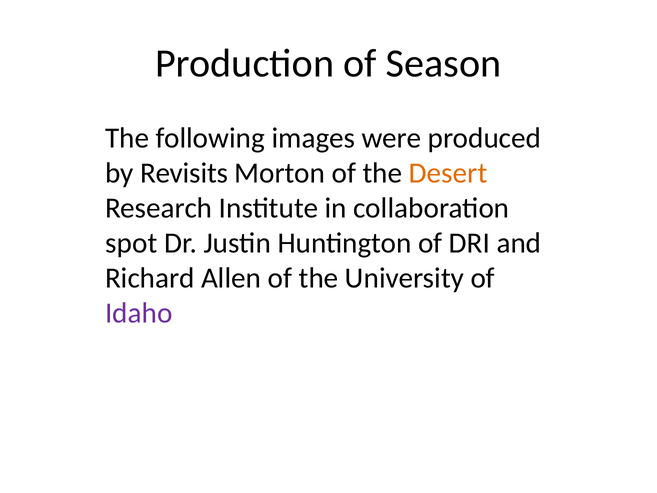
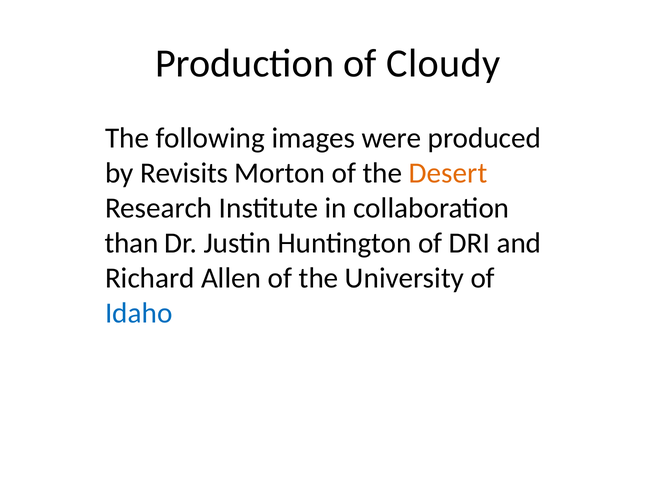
Season: Season -> Cloudy (443, 64)
spot: spot -> than (132, 243)
Idaho colour: purple -> blue (139, 313)
